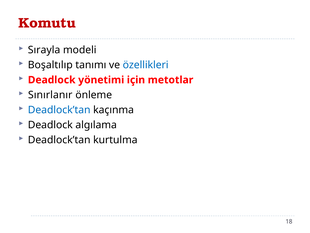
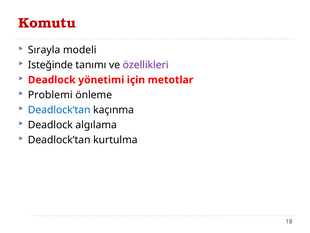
Boşaltılıp: Boşaltılıp -> Isteğinde (50, 65)
özellikleri colour: blue -> purple (146, 65)
Sınırlanır: Sınırlanır -> Problemi (50, 95)
